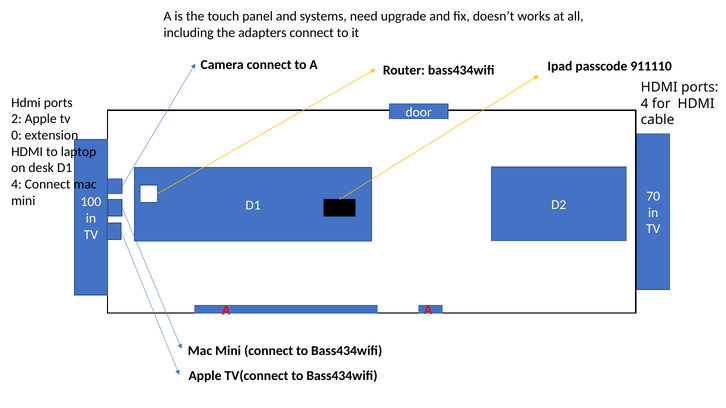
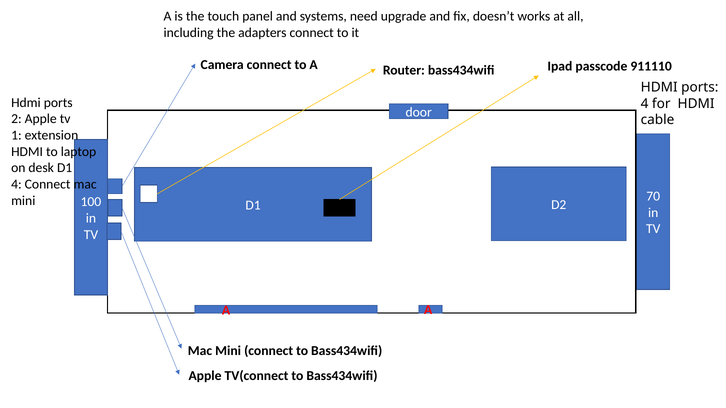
0: 0 -> 1 (16, 135)
